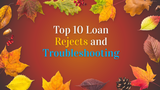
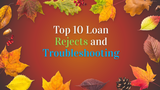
Rejects colour: yellow -> light green (71, 41)
